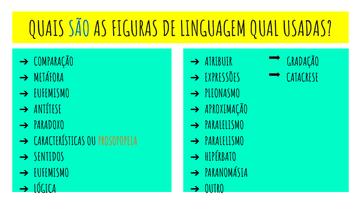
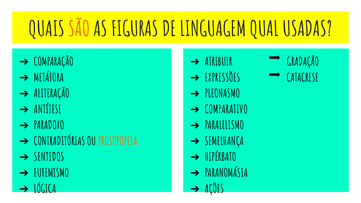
SÃO colour: blue -> orange (79, 29)
EUFEMISMO: EUFEMISMO -> ALITERAÇÃO (52, 94)
APROXIMAÇÃO: APROXIMAÇÃO -> COMPARATIVO (226, 110)
CARACTERÍSTICAS: CARACTERÍSTICAS -> CONTRADITÓRIAS (60, 141)
PARALELISMO: PARALELISMO -> SEMELHANÇA (224, 141)
OUTRO: OUTRO -> AÇÕES (214, 189)
